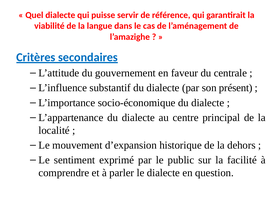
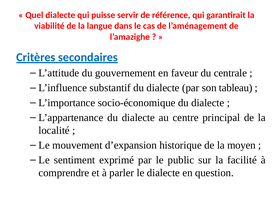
présent: présent -> tableau (236, 88)
dehors: dehors -> moyen (241, 145)
